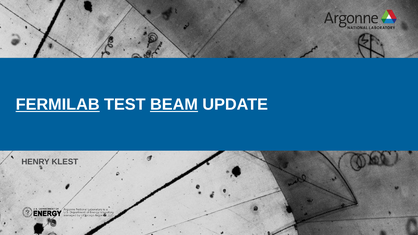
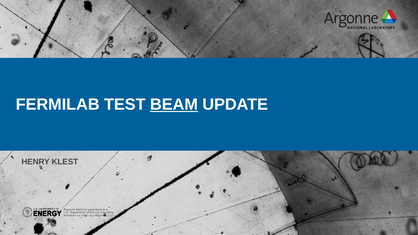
FERMILAB underline: present -> none (58, 104)
